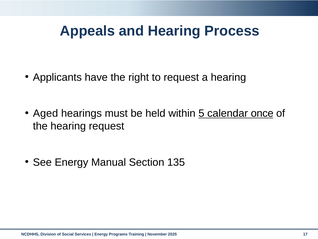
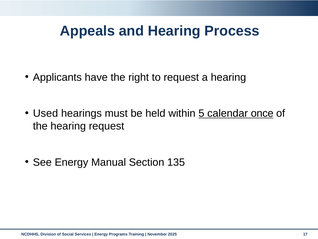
Aged: Aged -> Used (46, 113)
